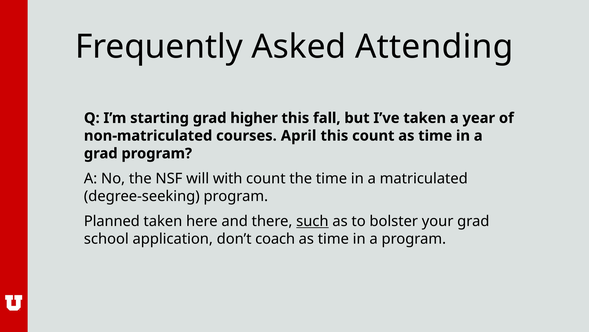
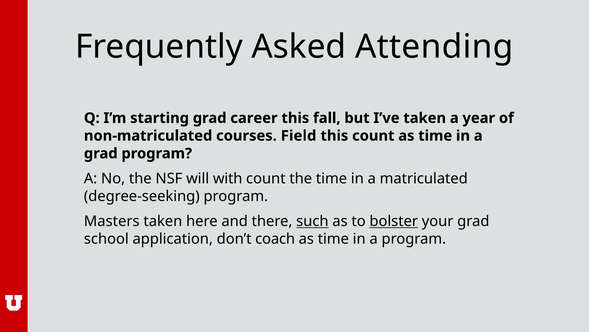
higher: higher -> career (254, 118)
April: April -> Field (299, 136)
Planned: Planned -> Masters (112, 221)
bolster underline: none -> present (394, 221)
